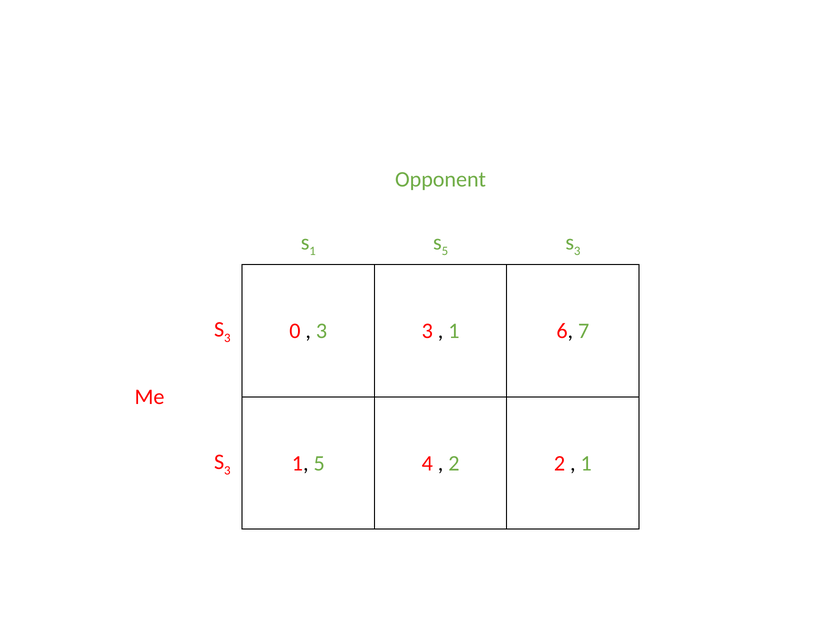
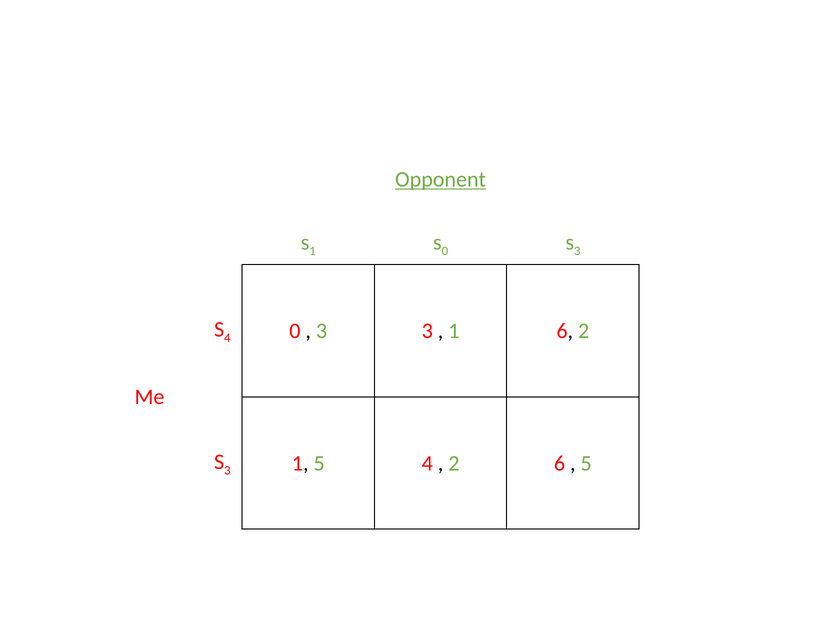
Opponent underline: none -> present (441, 179)
5: 5 -> 0 (445, 251)
3: 3 -> 4 (227, 338)
6 7: 7 -> 2 (584, 331)
2 2: 2 -> 6 (560, 463)
1: 1 -> 5 (586, 463)
